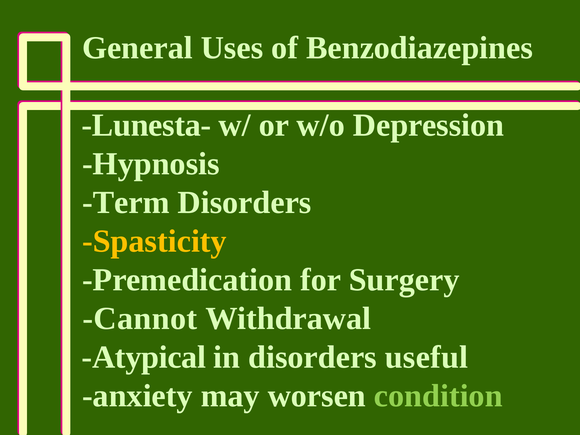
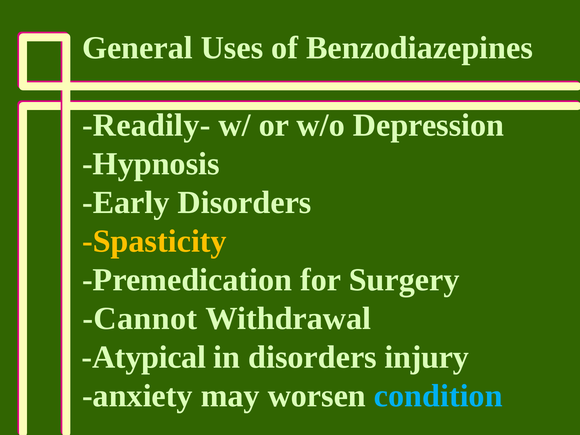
Lunesta-: Lunesta- -> Readily- (146, 125)
Term: Term -> Early (126, 203)
useful: useful -> injury (427, 357)
condition colour: light green -> light blue (438, 396)
